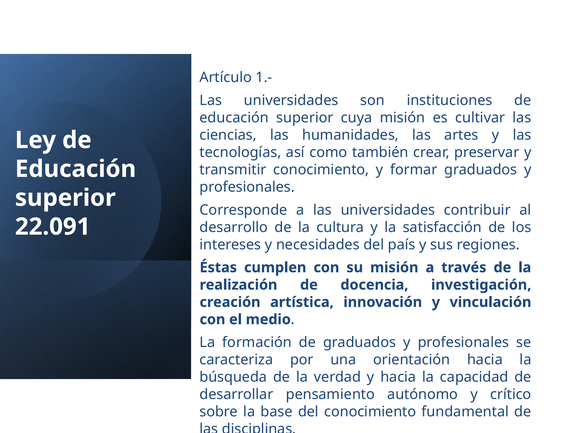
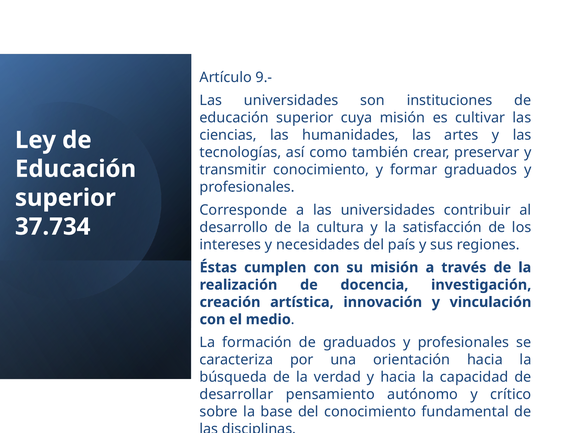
1.-: 1.- -> 9.- (264, 77)
22.091: 22.091 -> 37.734 (53, 227)
